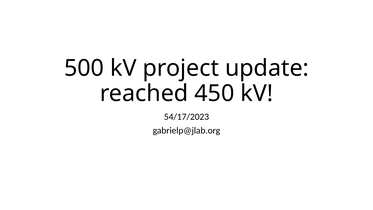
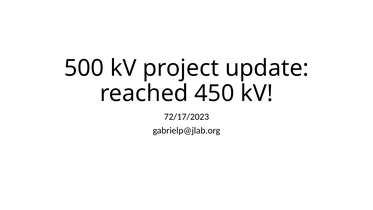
54/17/2023: 54/17/2023 -> 72/17/2023 (186, 117)
